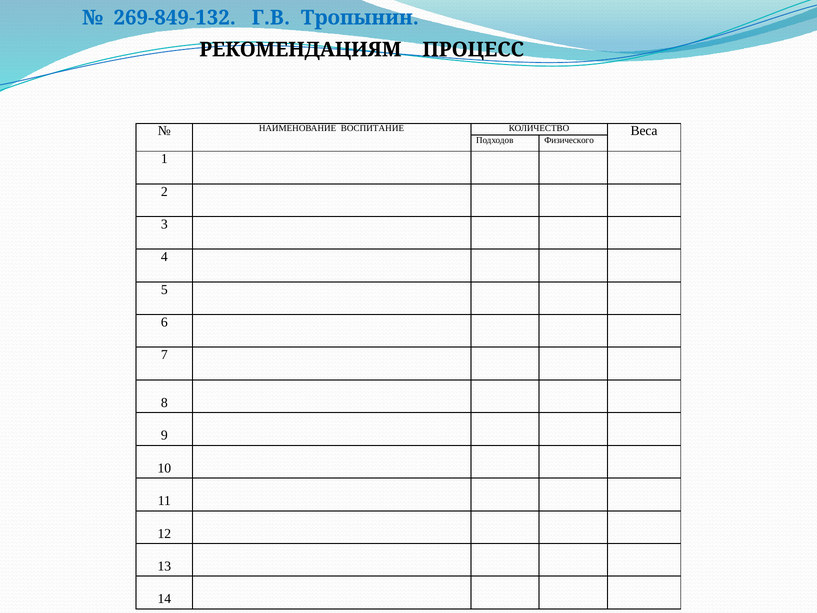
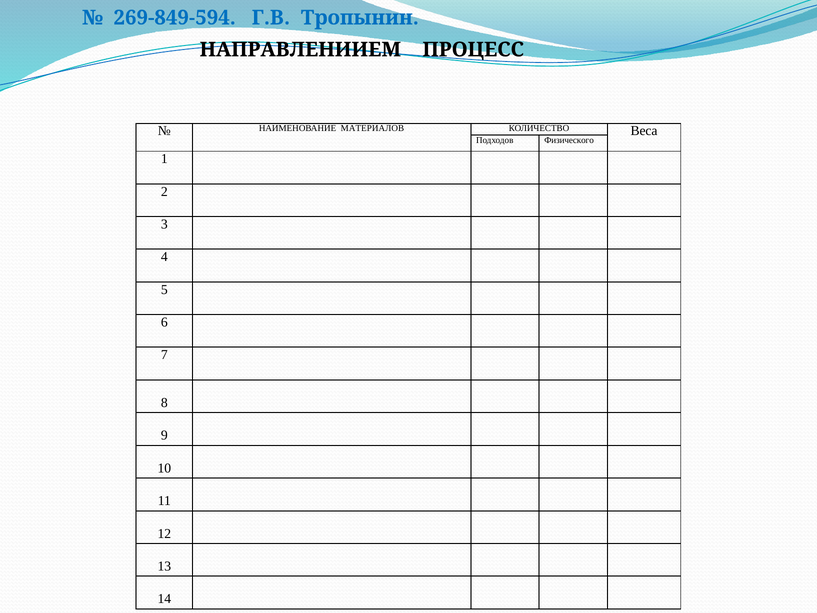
269-849-132: 269-849-132 -> 269-849-594 (175, 18)
РЕКОМЕНДАЦИЯМ: РЕКОМЕНДАЦИЯМ -> НАПРАВЛЕНИИЕМ (300, 50)
ВОСПИТАНИЕ: ВОСПИТАНИЕ -> МАТЕРИАЛОВ (372, 128)
